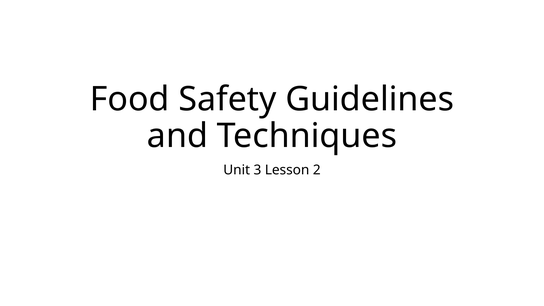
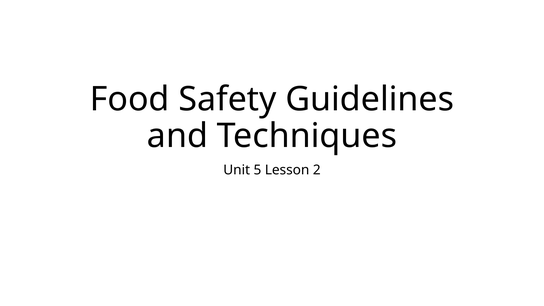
3: 3 -> 5 (257, 170)
